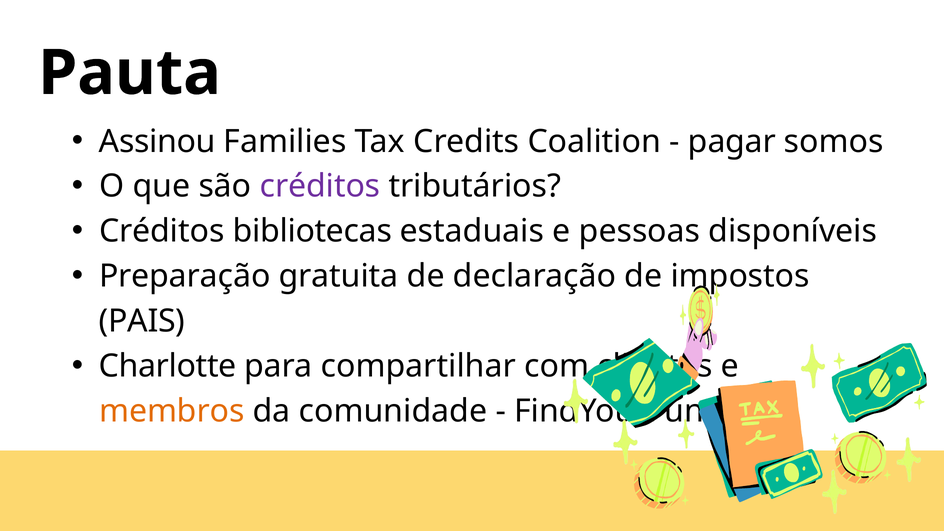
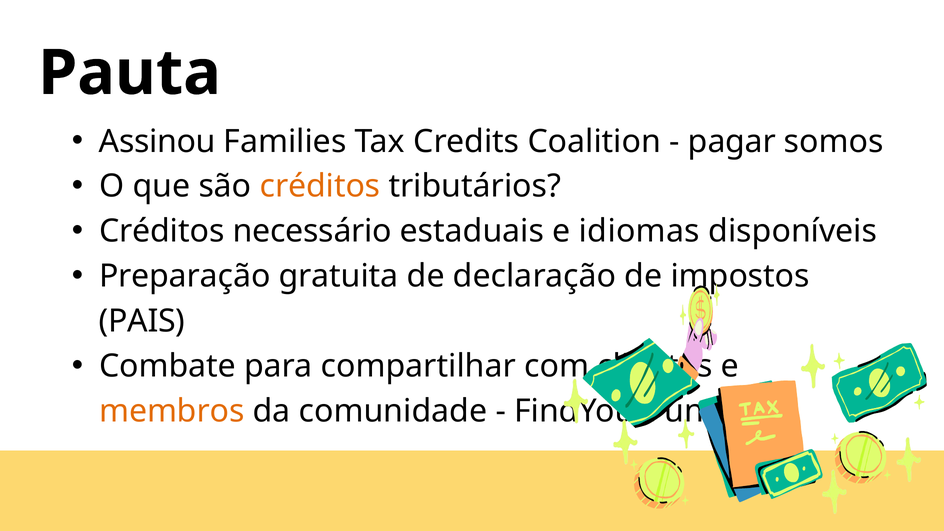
créditos colour: purple -> orange (320, 186)
bibliotecas: bibliotecas -> necessário (312, 231)
pessoas: pessoas -> idiomas (639, 231)
Charlotte: Charlotte -> Combate (168, 366)
